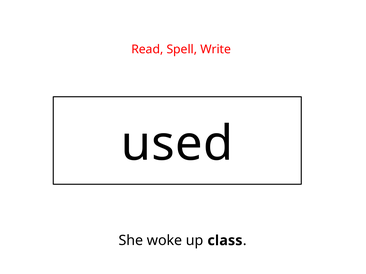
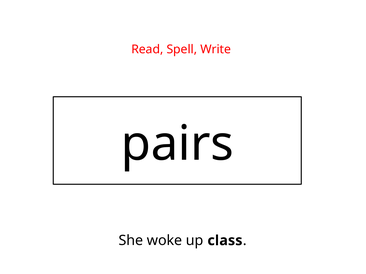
used: used -> pairs (177, 144)
